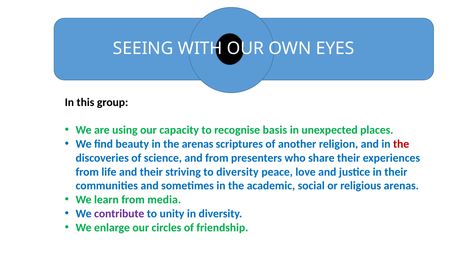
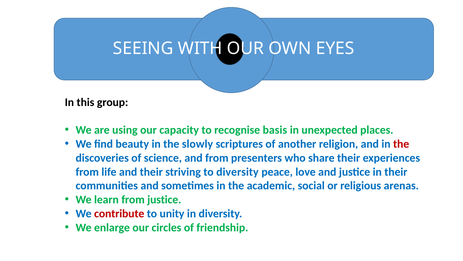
the arenas: arenas -> slowly (197, 144)
from media: media -> justice (164, 199)
contribute colour: purple -> red (119, 213)
